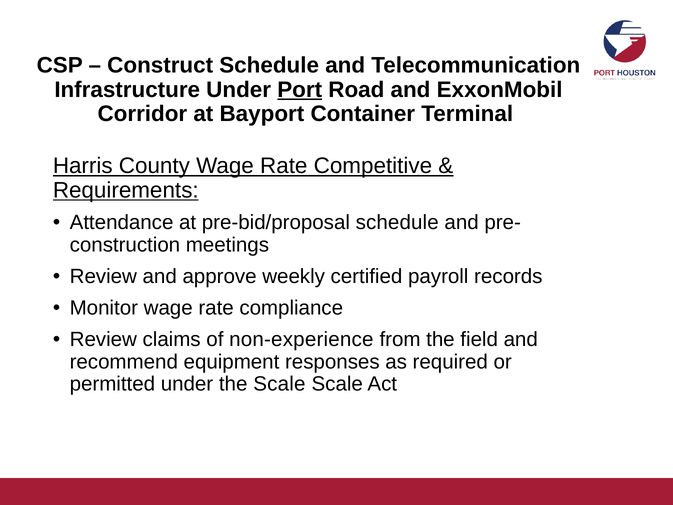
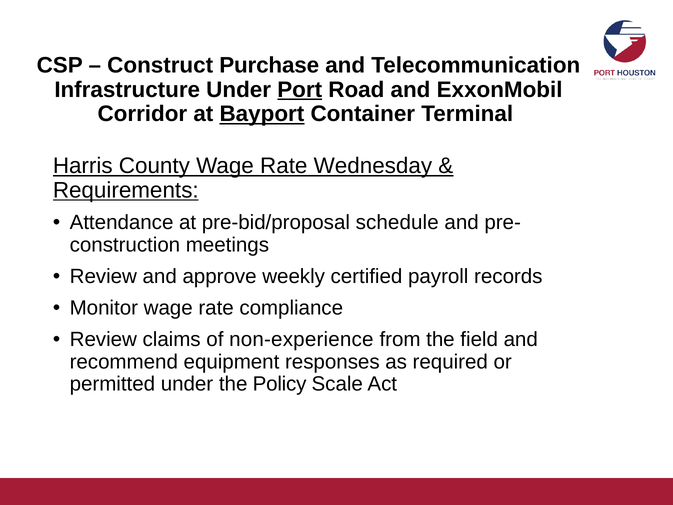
Construct Schedule: Schedule -> Purchase (269, 65)
Bayport underline: none -> present (262, 114)
Competitive: Competitive -> Wednesday (373, 166)
the Scale: Scale -> Policy (280, 384)
